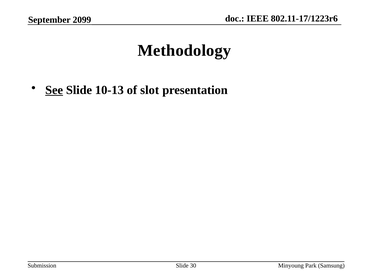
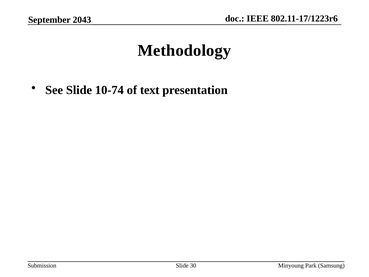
2099: 2099 -> 2043 (82, 20)
See underline: present -> none (54, 90)
10-13: 10-13 -> 10-74 (109, 90)
slot: slot -> text (150, 90)
